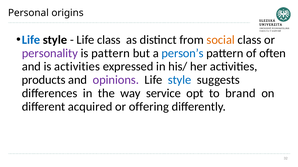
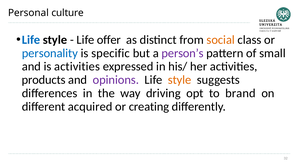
origins: origins -> culture (68, 13)
Life class: class -> offer (109, 40)
personality colour: purple -> blue (50, 53)
is pattern: pattern -> specific (111, 53)
person’s colour: blue -> purple (183, 53)
often: often -> small (272, 53)
style colour: blue -> orange (180, 80)
service: service -> driving (163, 94)
offering: offering -> creating (149, 107)
